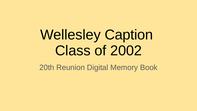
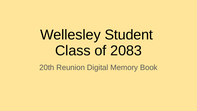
Caption: Caption -> Student (129, 35)
2002: 2002 -> 2083 (126, 51)
